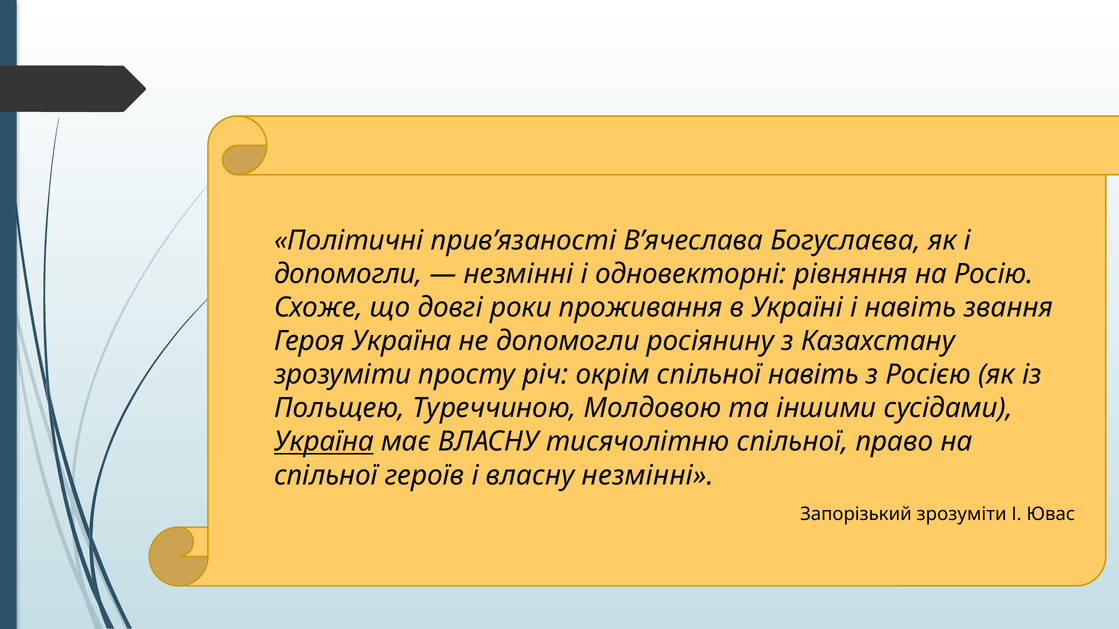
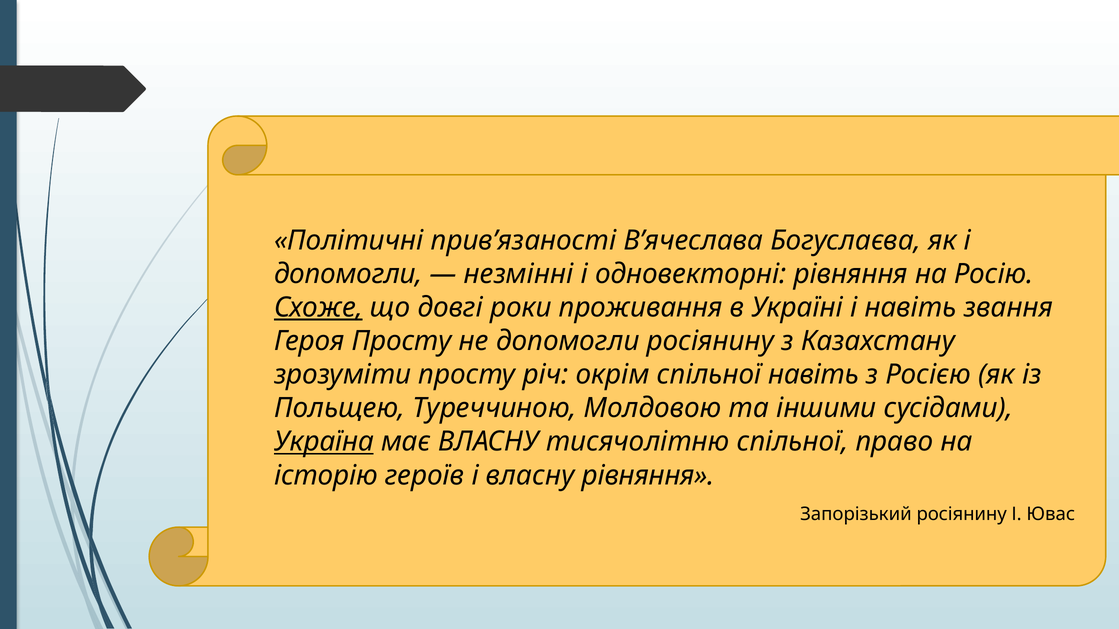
Схоже underline: none -> present (318, 308)
Героя Україна: Україна -> Просту (402, 341)
спільної: спільної -> історію (326, 476)
власну незмінні: незмінні -> рівняння (648, 476)
Запорізький зрозуміти: зрозуміти -> росіянину (962, 515)
